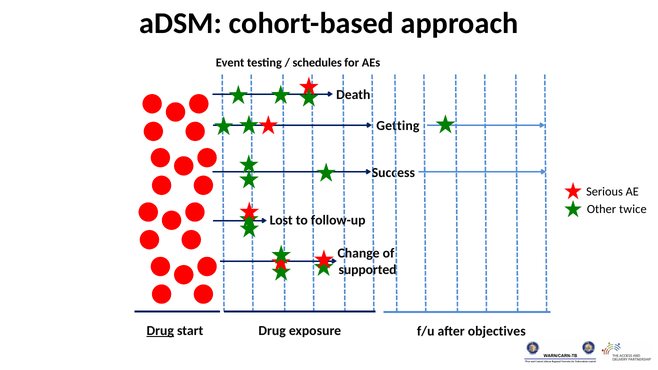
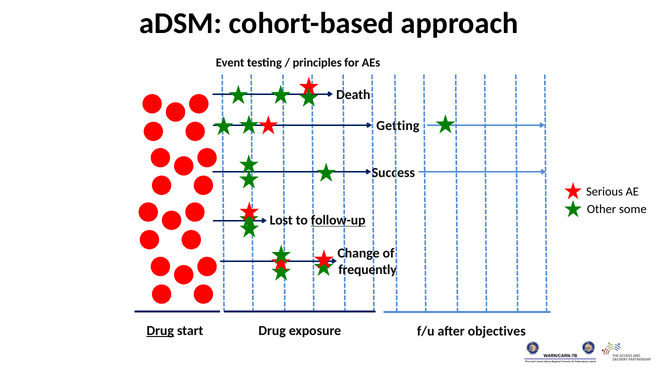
schedules: schedules -> principles (317, 63)
twice: twice -> some (633, 209)
follow-up underline: none -> present (338, 220)
supported: supported -> frequently (368, 270)
